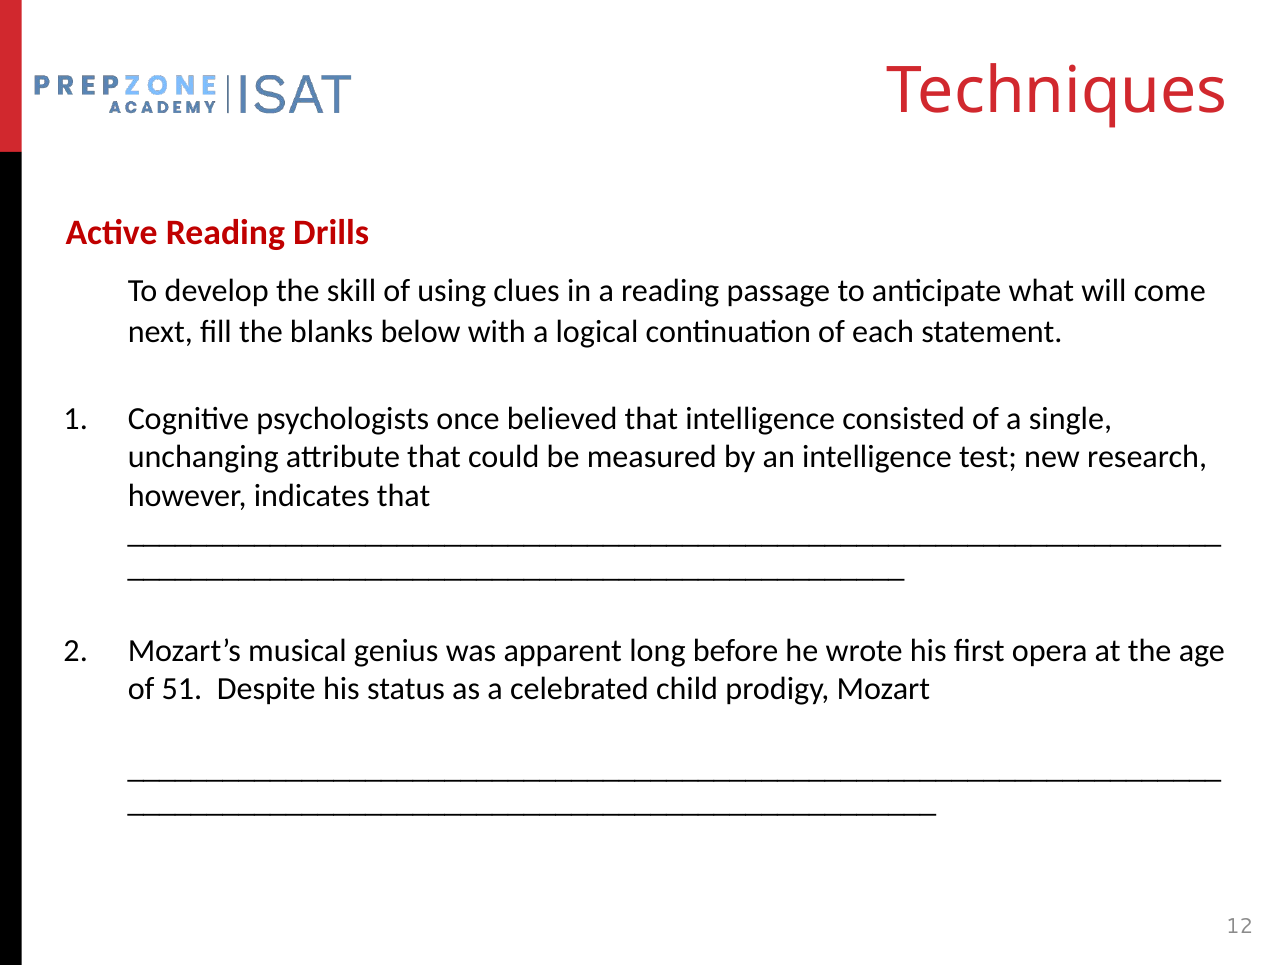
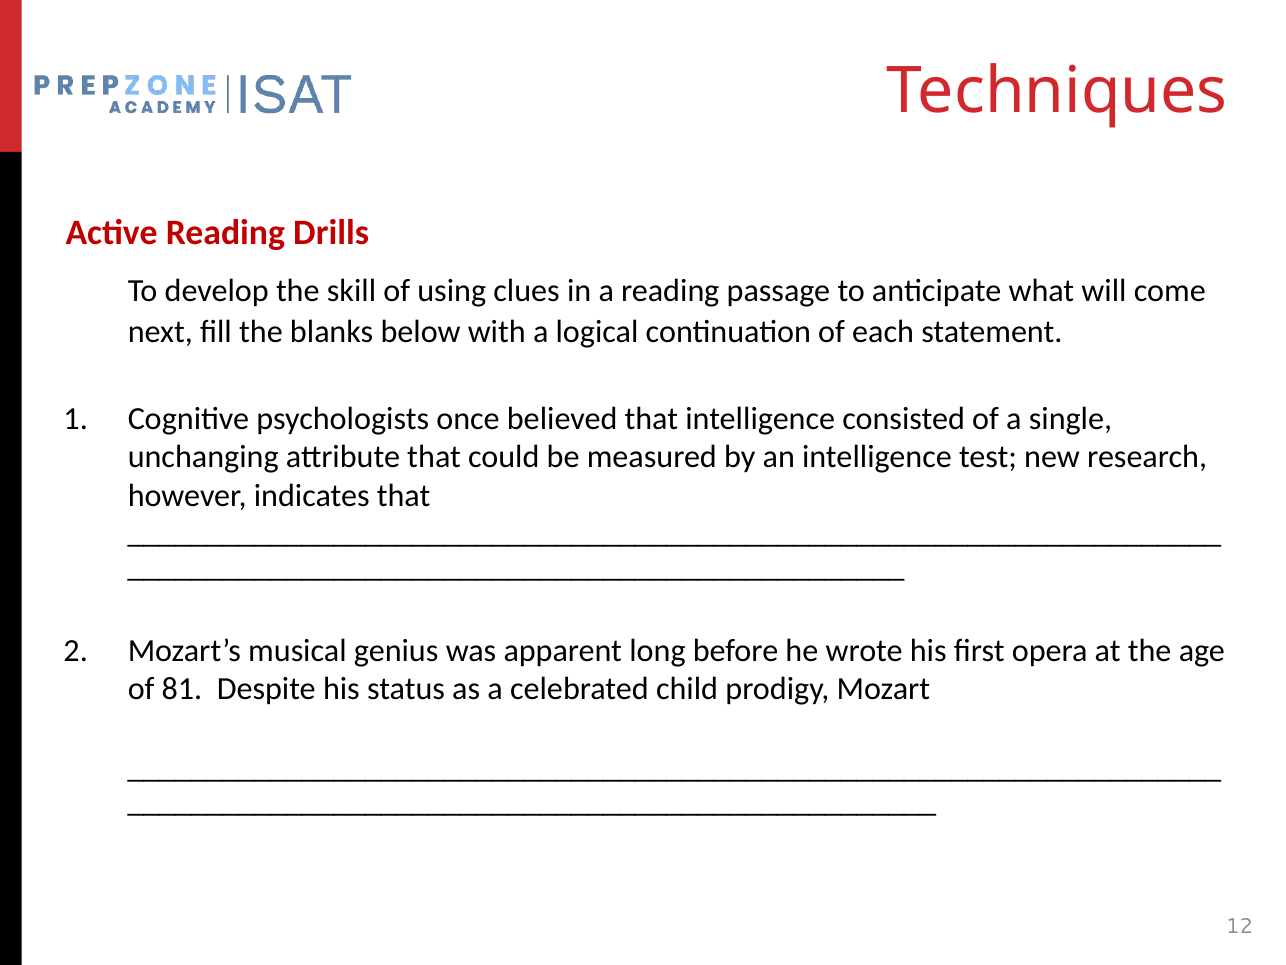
51: 51 -> 81 (182, 689)
